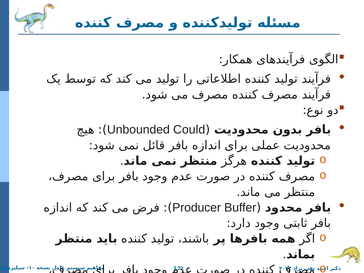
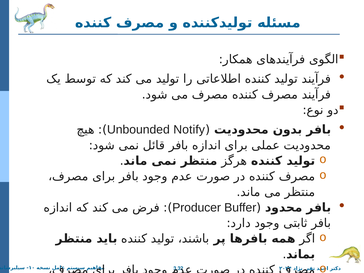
Could: Could -> Notify (189, 130)
